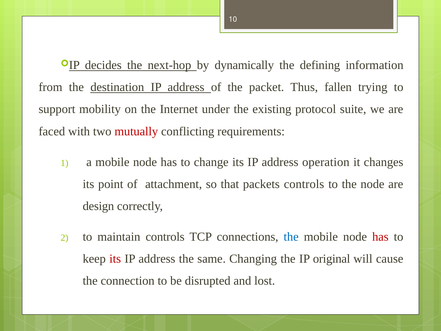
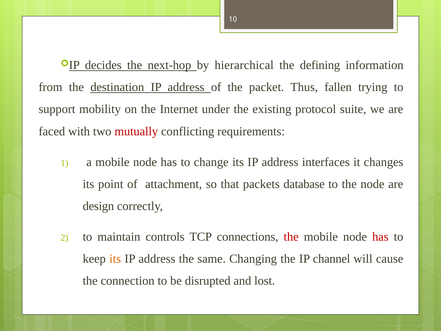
dynamically: dynamically -> hierarchical (244, 65)
operation: operation -> interfaces (326, 162)
packets controls: controls -> database (304, 184)
the colour: blue -> red (291, 237)
its colour: red -> orange (115, 259)
original: original -> channel (332, 259)
